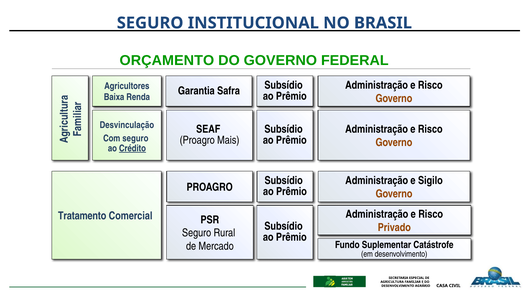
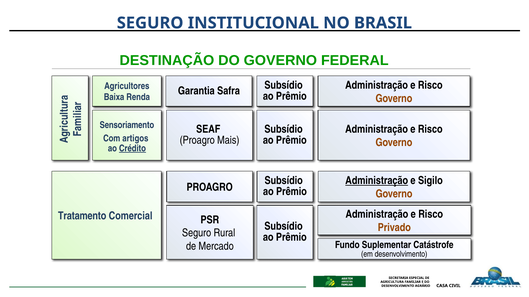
ORÇAMENTO: ORÇAMENTO -> DESTINAÇÃO (167, 61)
Desvinculação: Desvinculação -> Sensoriamento (127, 125)
Com seguro: seguro -> artigos (135, 139)
Administração underline: none -> present (377, 181)
